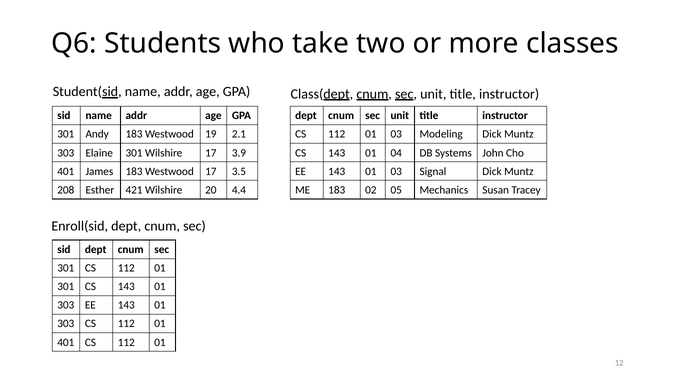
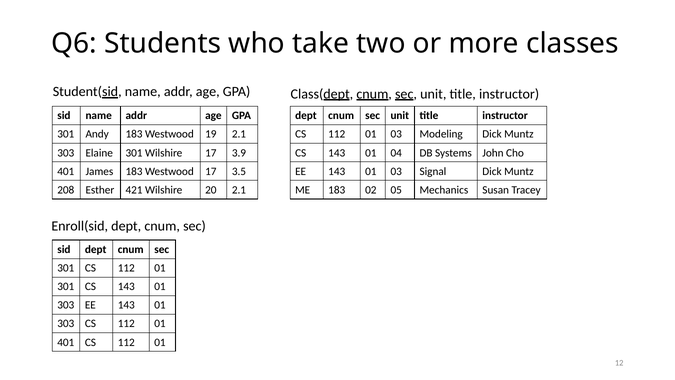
20 4.4: 4.4 -> 2.1 (239, 190)
